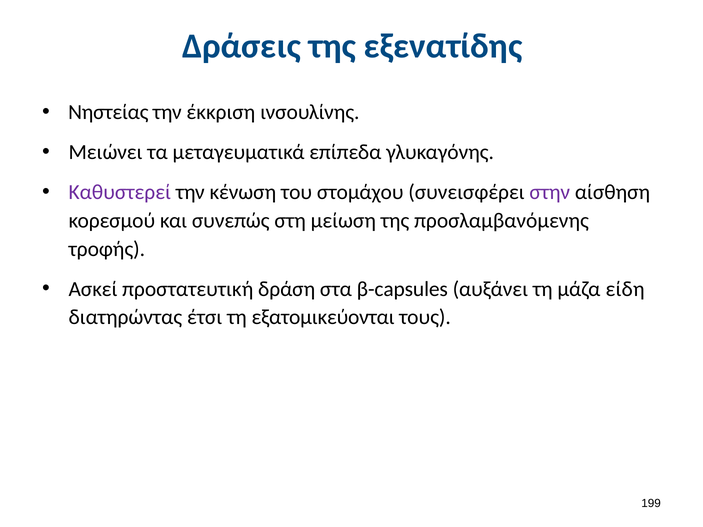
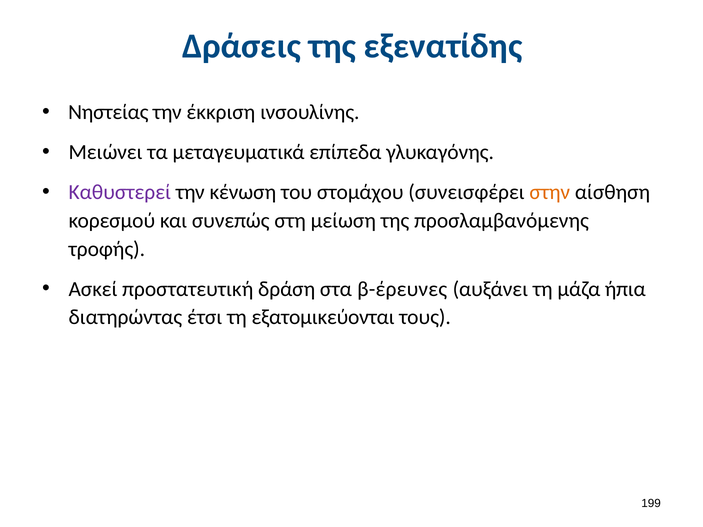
στην colour: purple -> orange (550, 192)
β-capsules: β-capsules -> β-έρευνες (402, 289)
είδη: είδη -> ήπια (625, 289)
